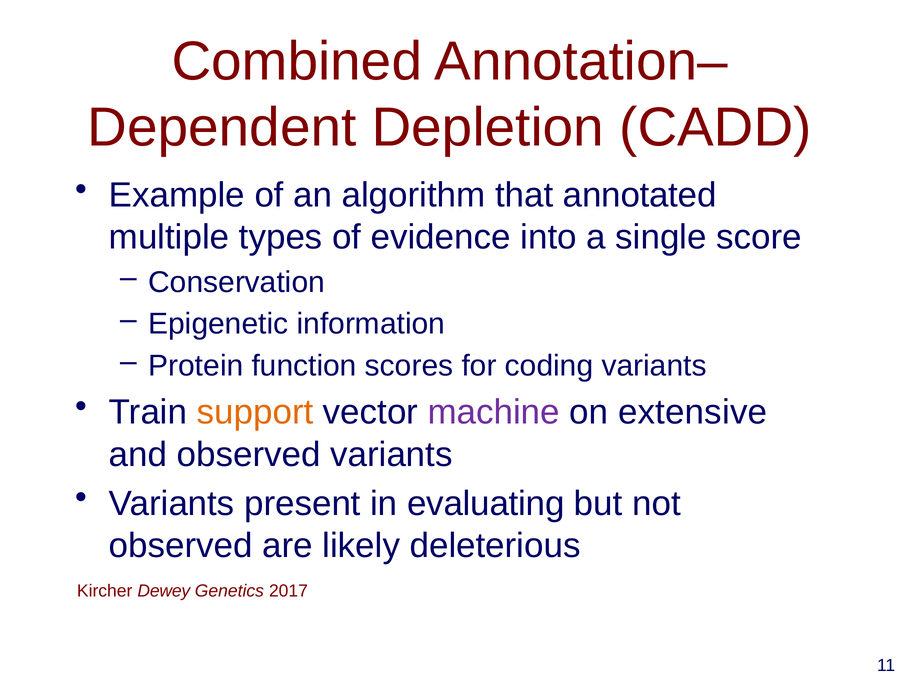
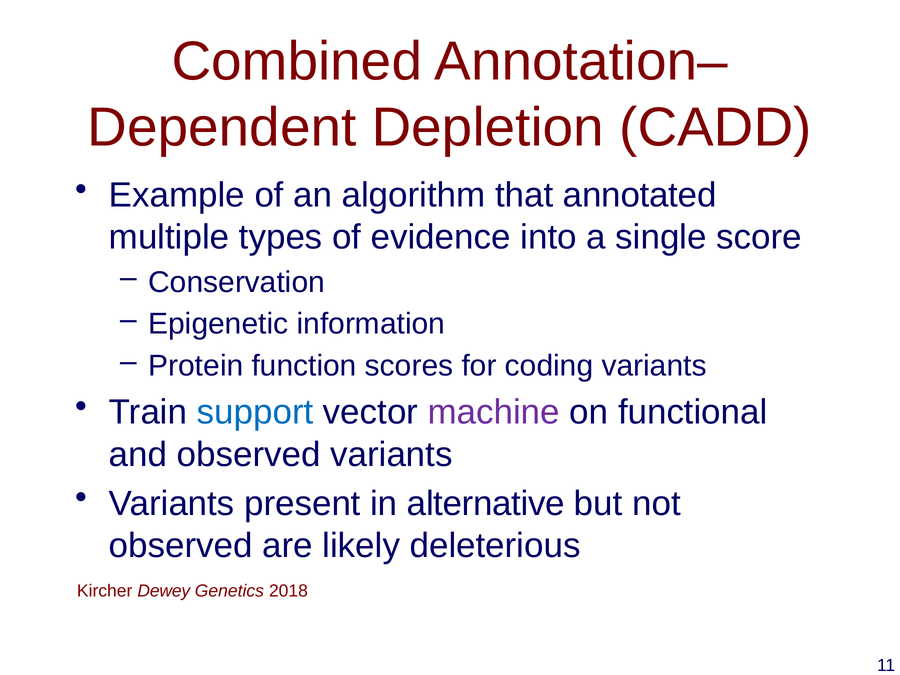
support colour: orange -> blue (255, 412)
extensive: extensive -> functional (693, 412)
evaluating: evaluating -> alternative (486, 504)
2017: 2017 -> 2018 (288, 591)
